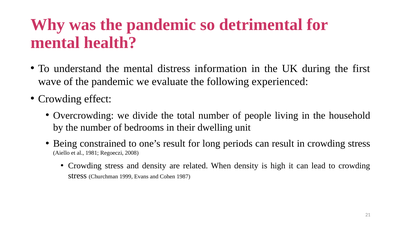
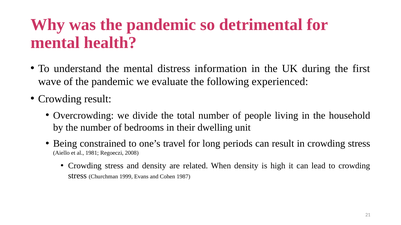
Crowding effect: effect -> result (98, 99)
one’s result: result -> travel (174, 144)
